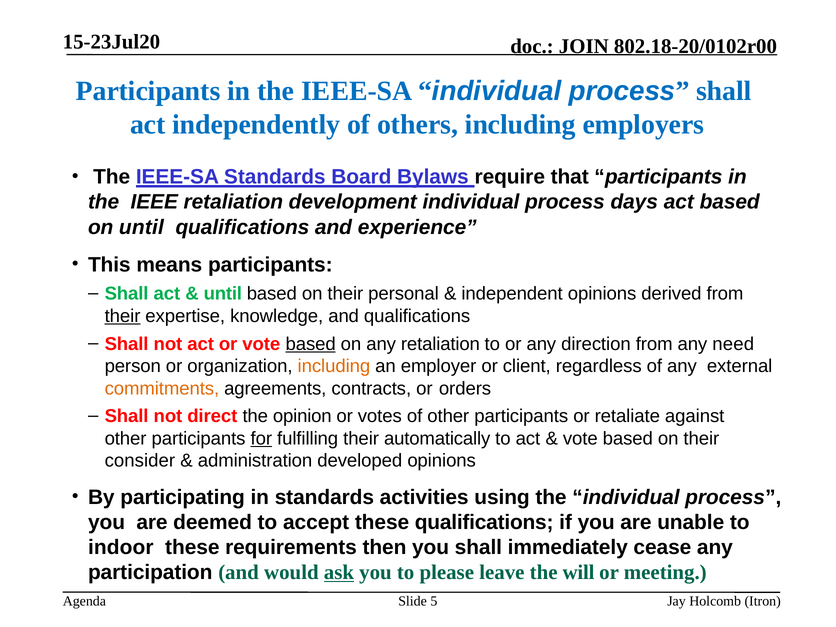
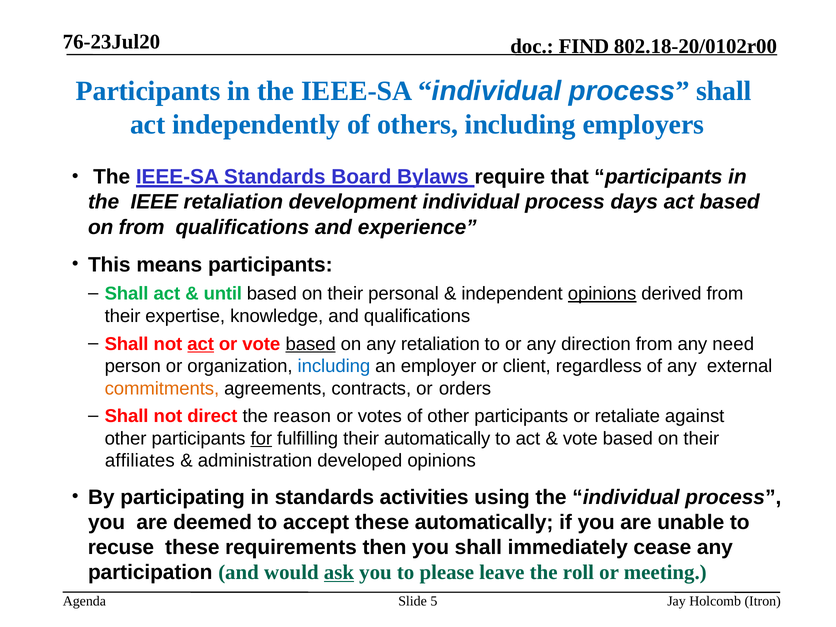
15-23Jul20: 15-23Jul20 -> 76-23Jul20 (111, 42)
JOIN: JOIN -> FIND (584, 46)
on until: until -> from (142, 227)
opinions underline: none -> present (602, 294)
their underline: present -> none (123, 316)
act underline: none -> present (201, 344)
including colour: orange -> blue (334, 366)
opinion: opinion -> reason (302, 416)
consider: consider -> affiliates (140, 461)
these qualifications: qualifications -> automatically (484, 522)
indoor: indoor -> recuse (121, 547)
will: will -> roll (578, 572)
